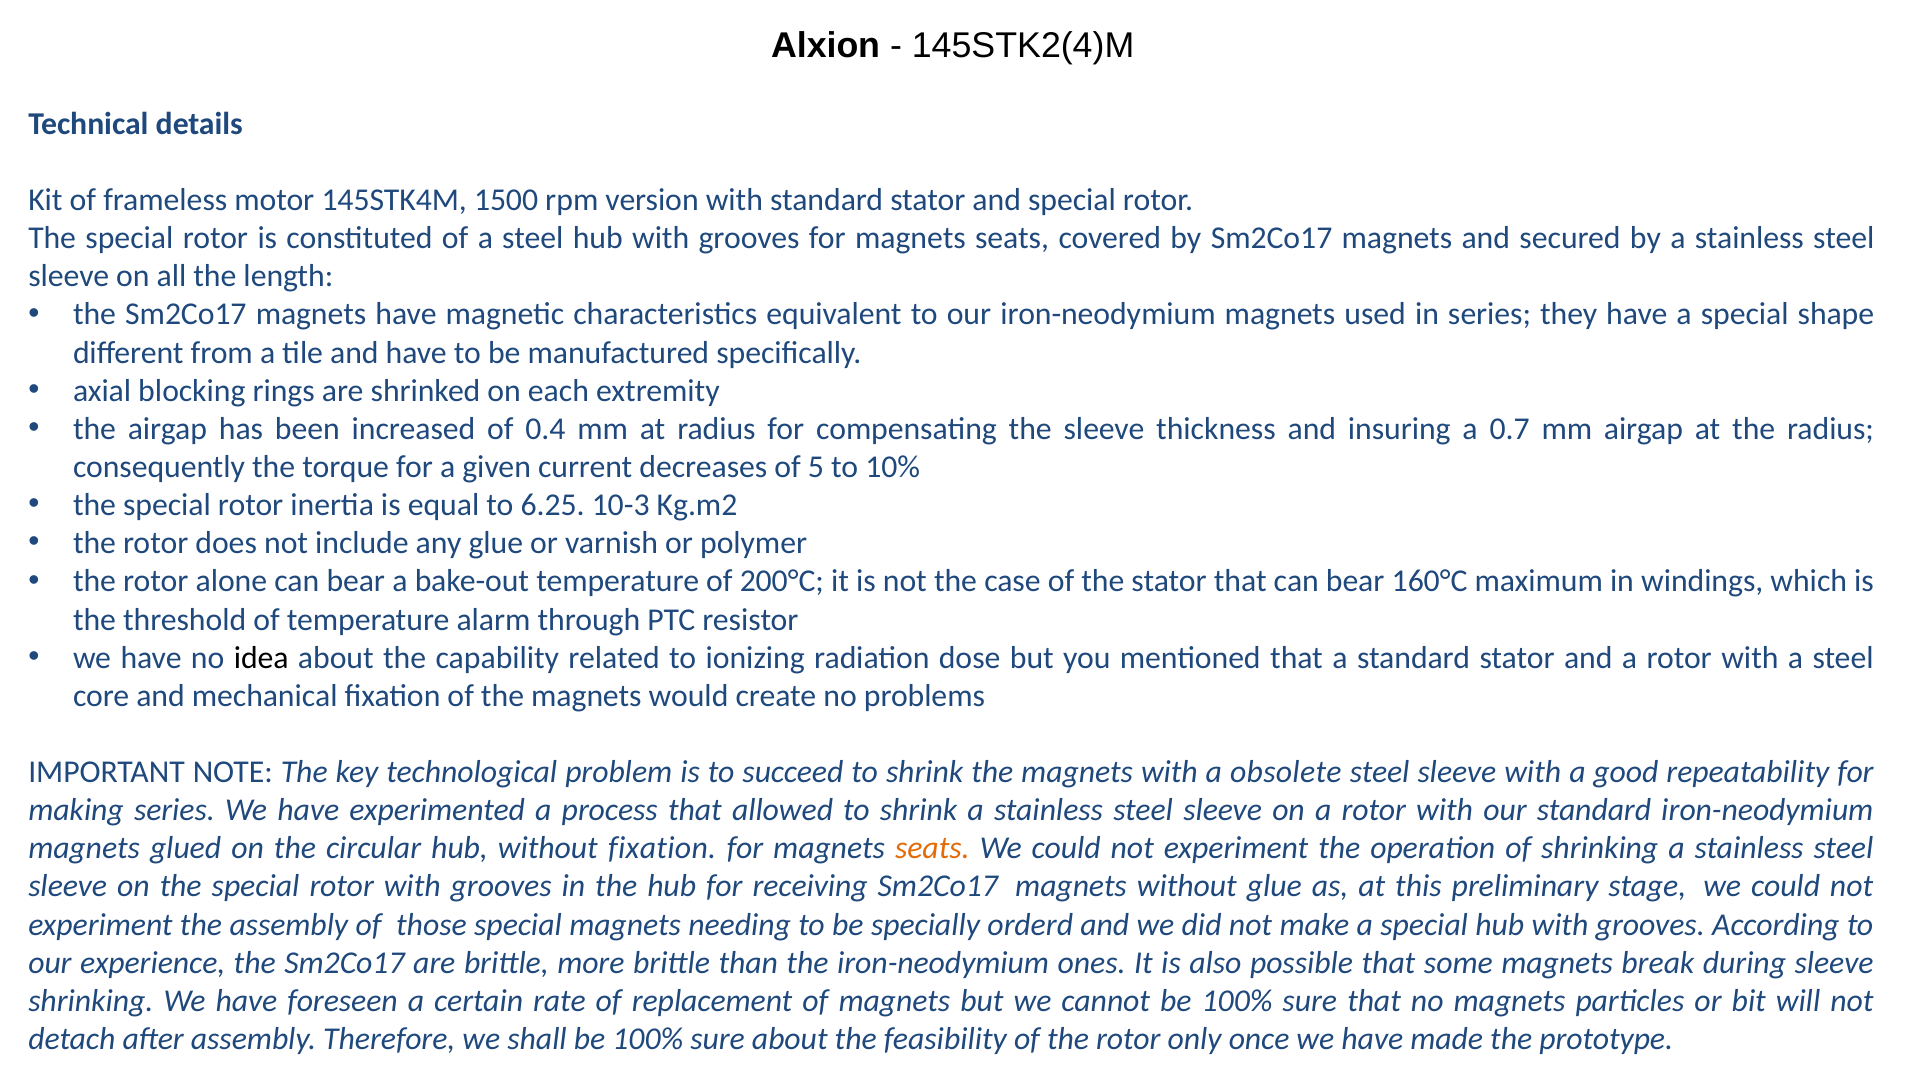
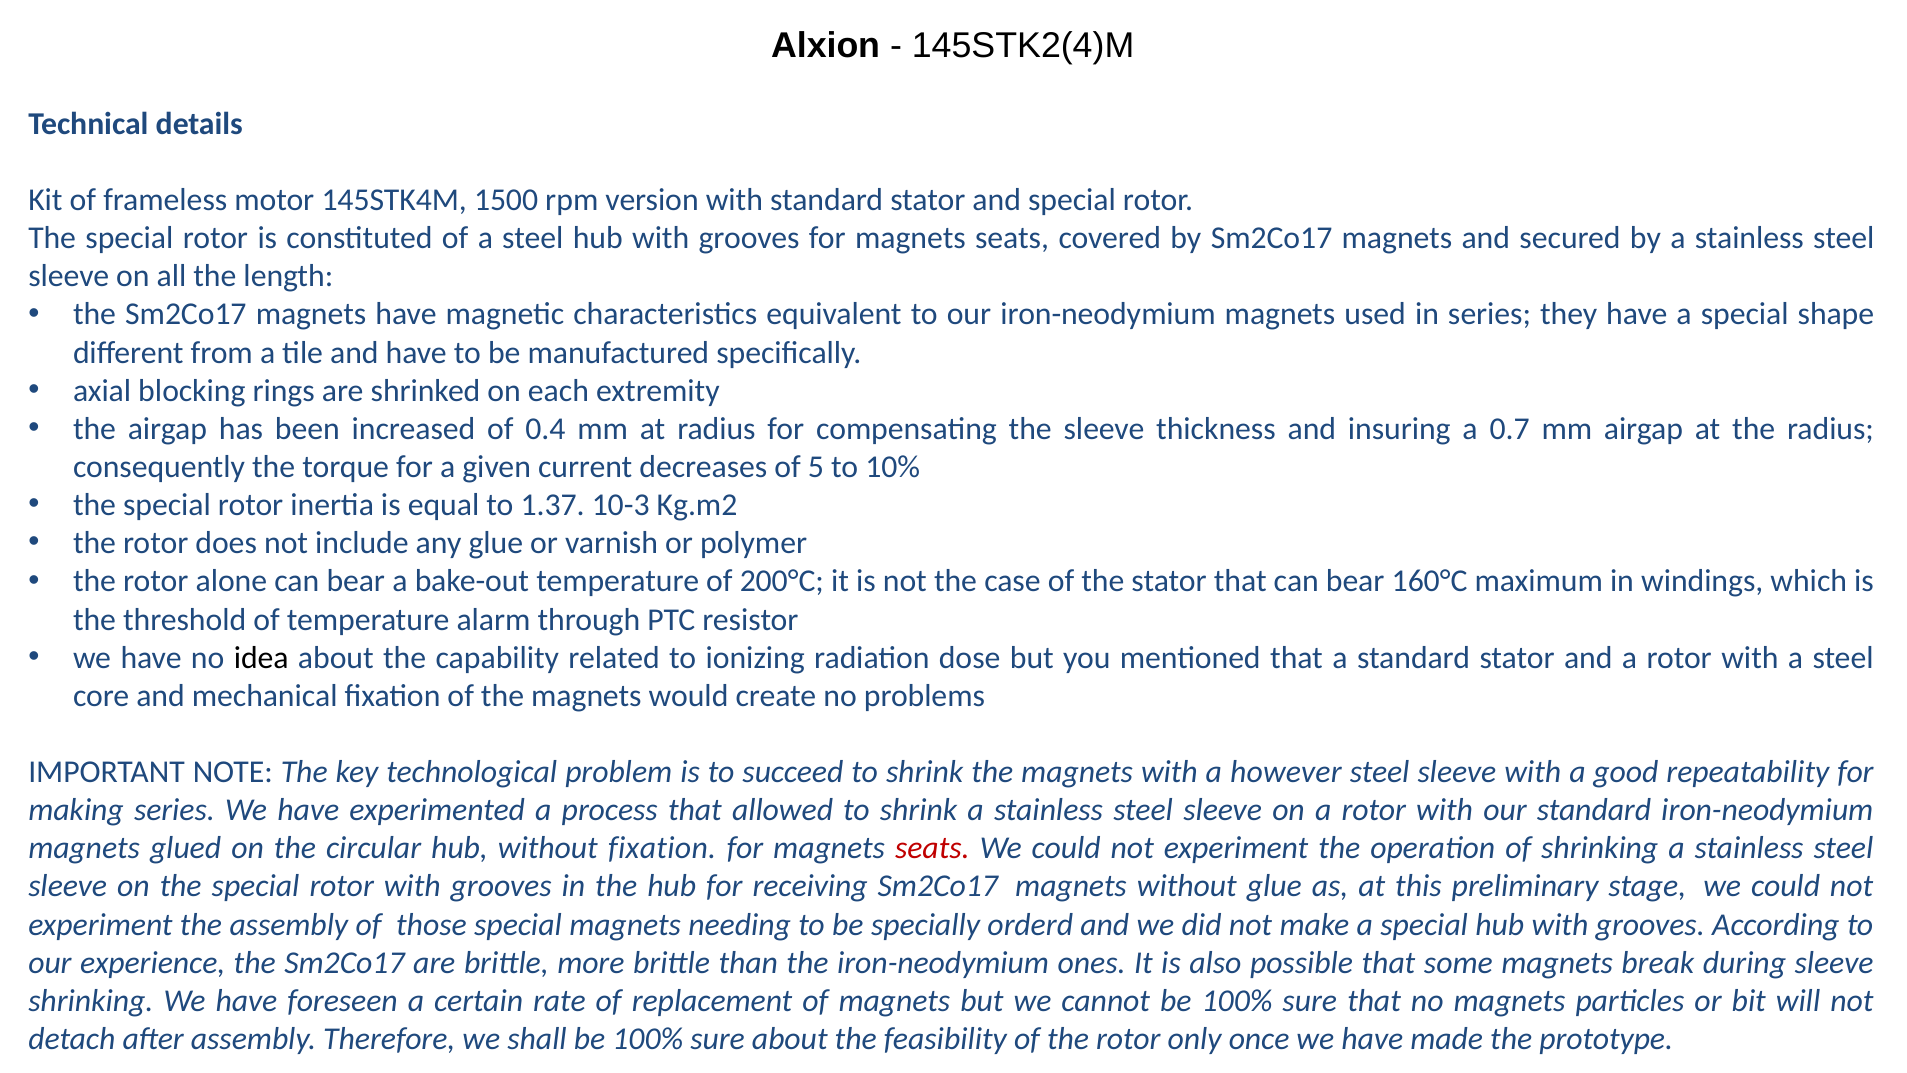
6.25: 6.25 -> 1.37 (553, 505)
obsolete: obsolete -> however (1286, 772)
seats colour: orange -> red (932, 848)
